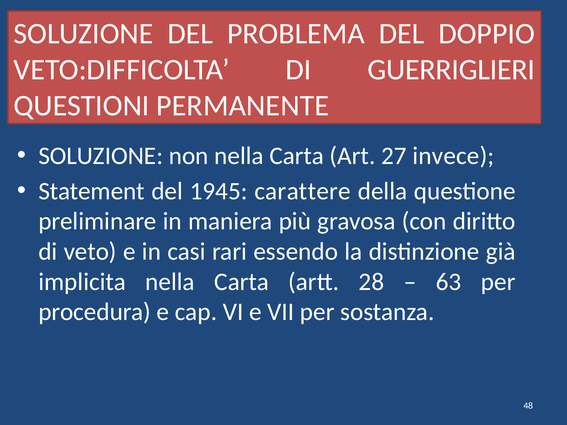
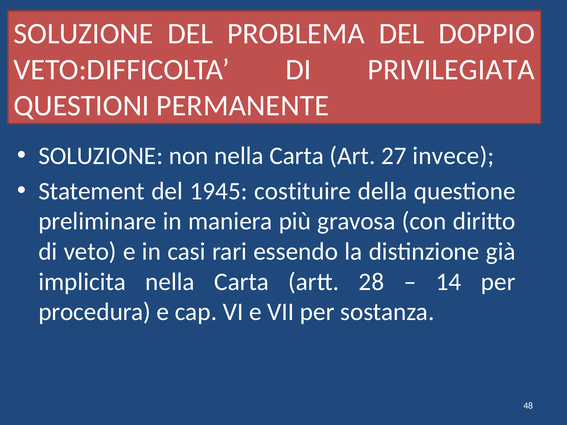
GUERRIGLIERI: GUERRIGLIERI -> PRIVILEGIATA (451, 70)
carattere: carattere -> costituire (303, 191)
63: 63 -> 14 (449, 282)
